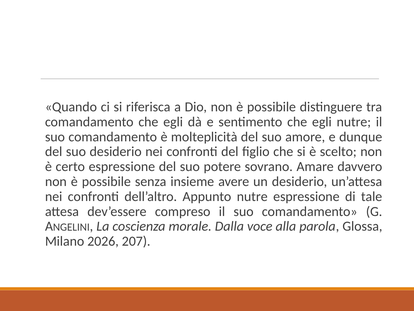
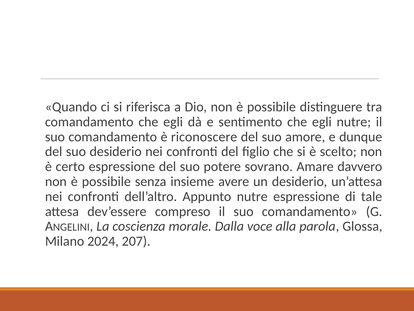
molteplicità: molteplicità -> riconoscere (204, 137)
2026: 2026 -> 2024 (103, 241)
